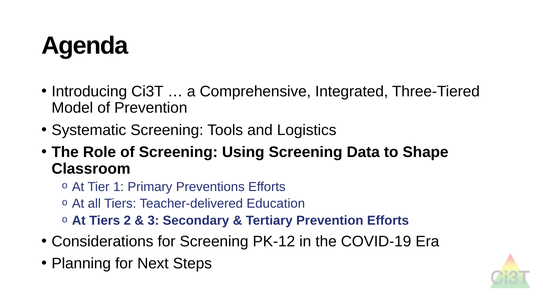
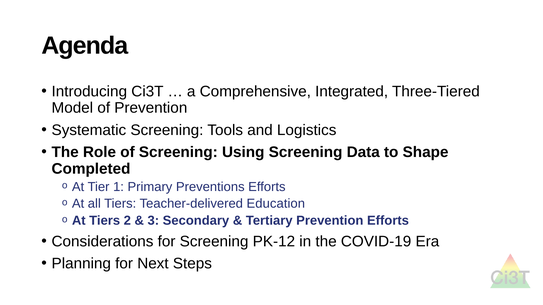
Classroom: Classroom -> Completed (91, 169)
